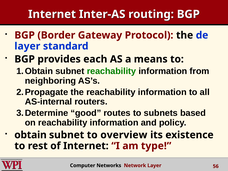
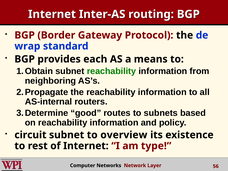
layer: layer -> wrap (27, 46)
obtain: obtain -> circuit (30, 135)
